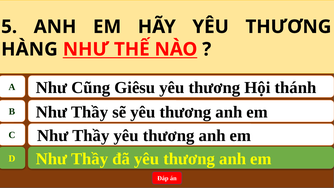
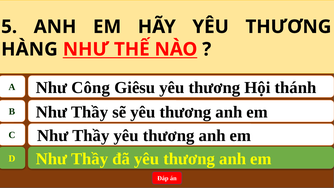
Cũng: Cũng -> Công (91, 88)
